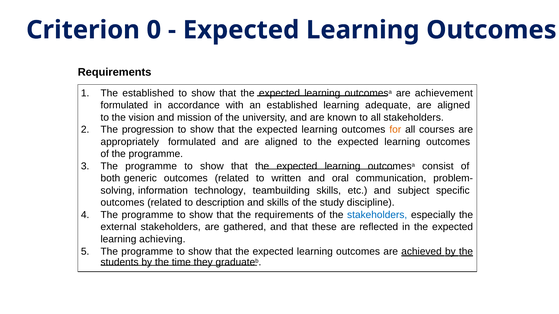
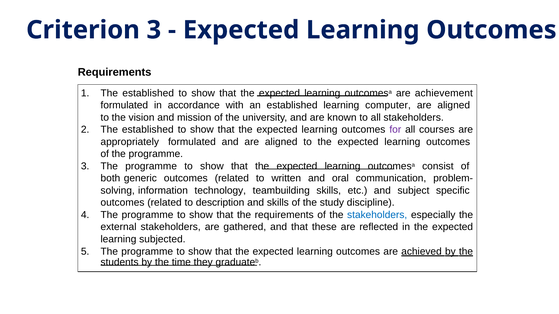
Criterion 0: 0 -> 3 (154, 30)
adequate: adequate -> computer (388, 105)
progression: progression -> established (148, 130)
for colour: orange -> purple (395, 130)
achieving: achieving -> subjected (162, 239)
